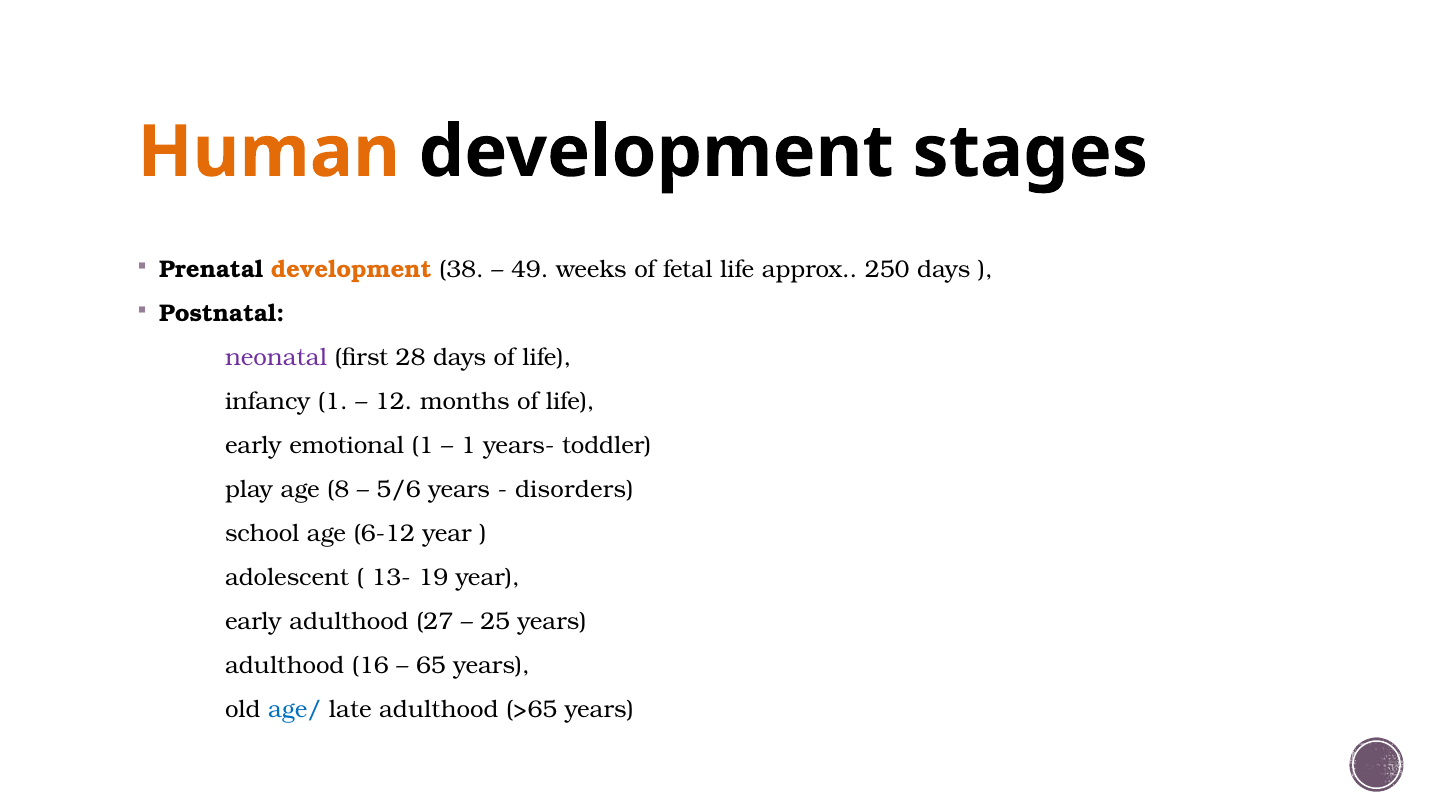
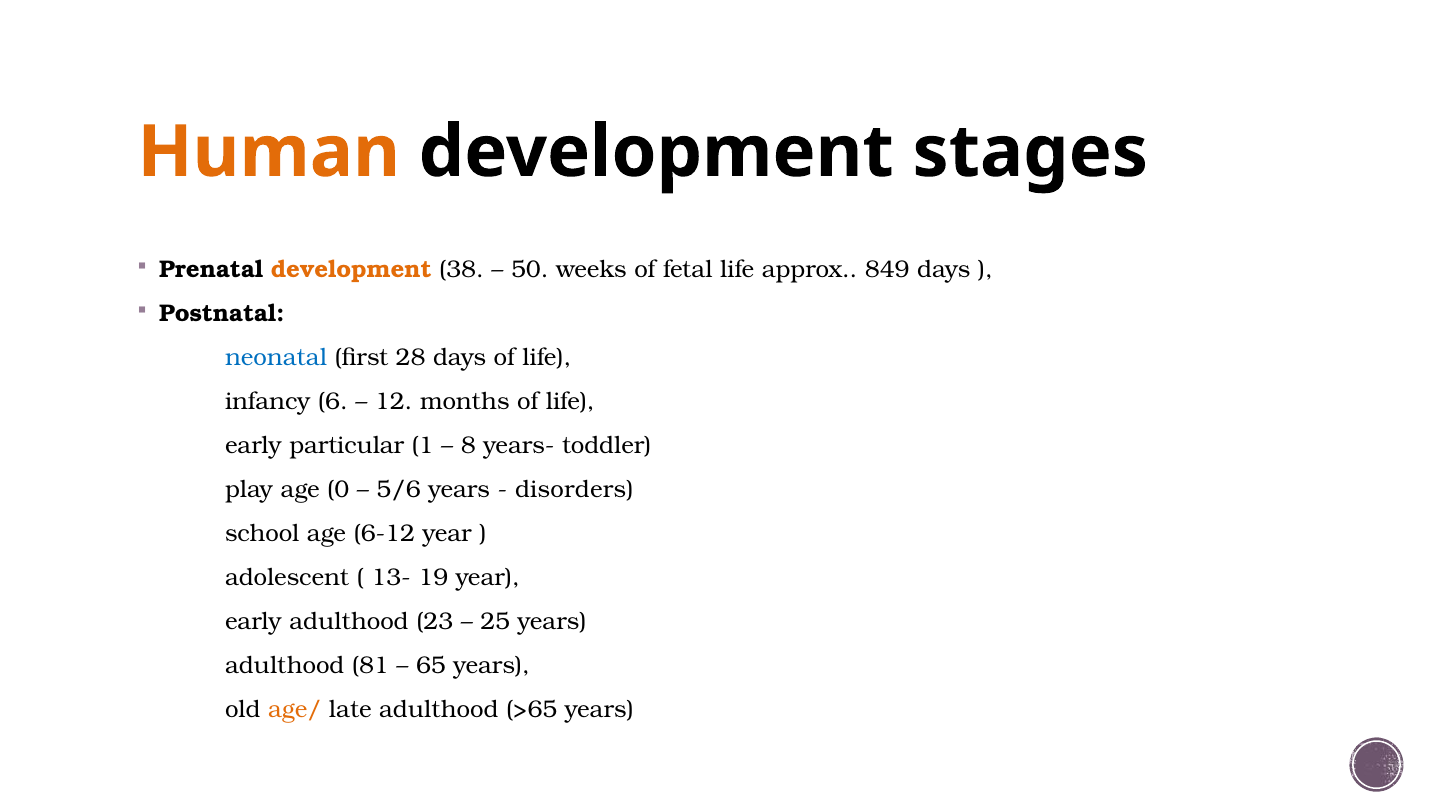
49: 49 -> 50 (530, 269)
250: 250 -> 849 (887, 269)
neonatal colour: purple -> blue (276, 357)
infancy 1: 1 -> 6 (333, 401)
emotional: emotional -> particular (347, 445)
1: 1 -> 8 (468, 445)
8: 8 -> 0 (338, 489)
27: 27 -> 23 (435, 621)
16: 16 -> 81 (370, 665)
age/ colour: blue -> orange (295, 709)
